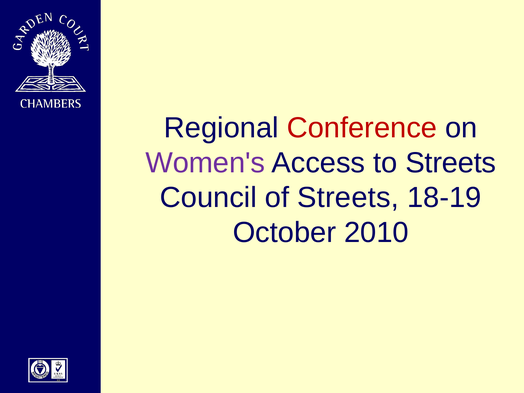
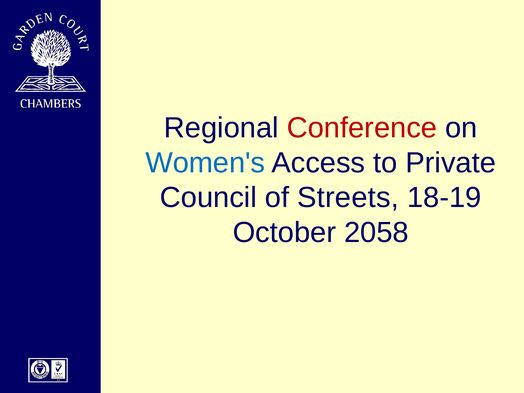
Women's colour: purple -> blue (205, 163)
to Streets: Streets -> Private (451, 163)
2010: 2010 -> 2058 (376, 233)
